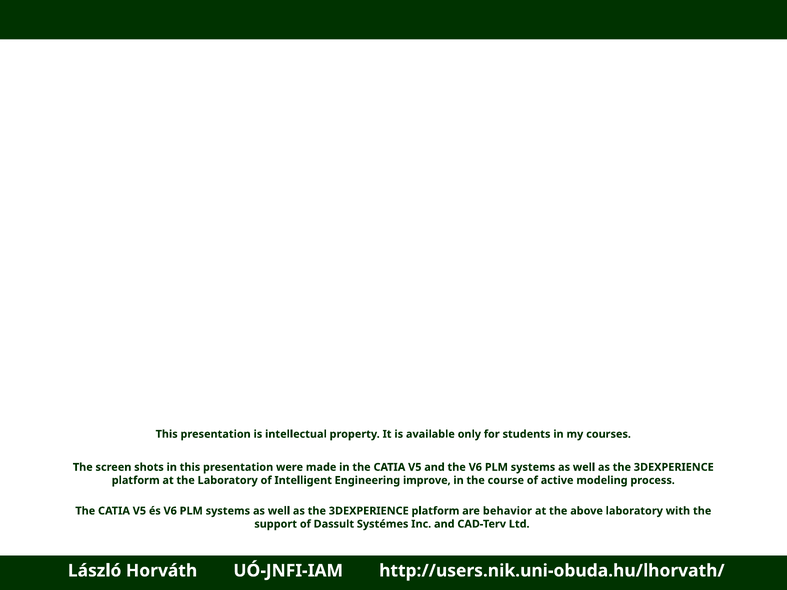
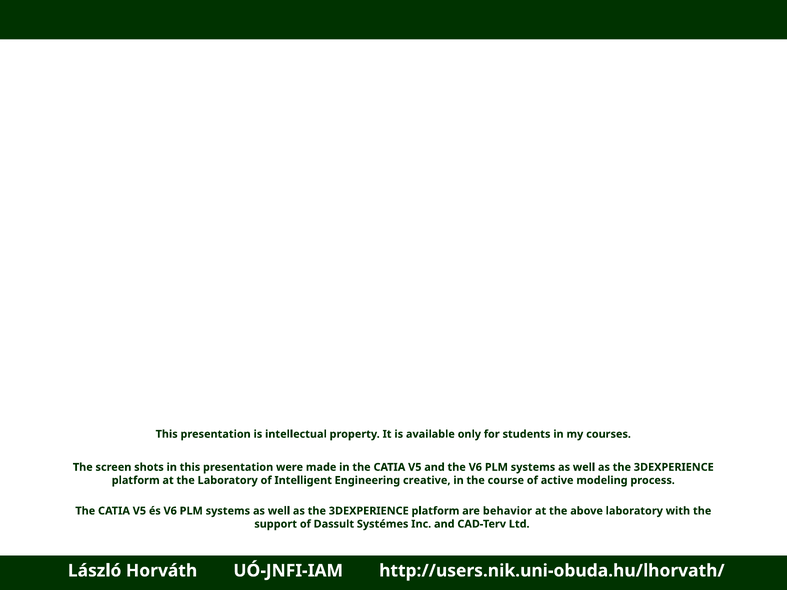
improve: improve -> creative (427, 481)
